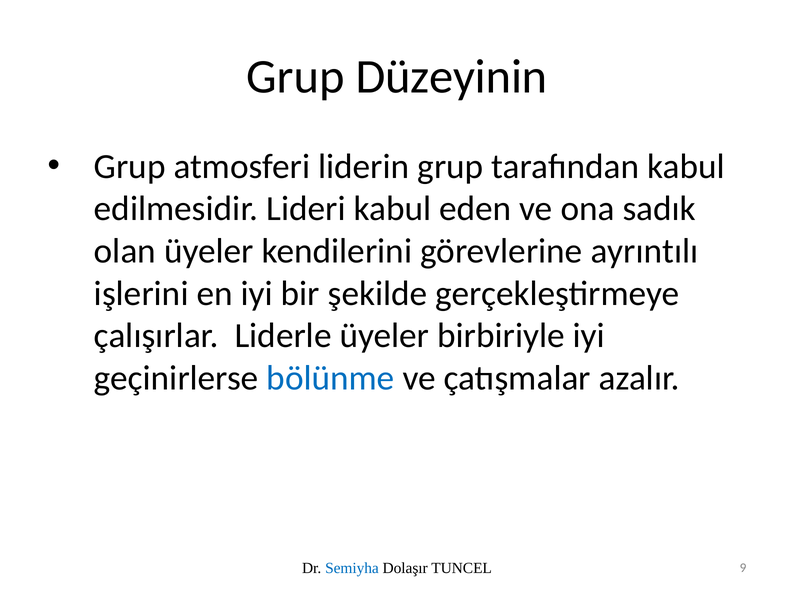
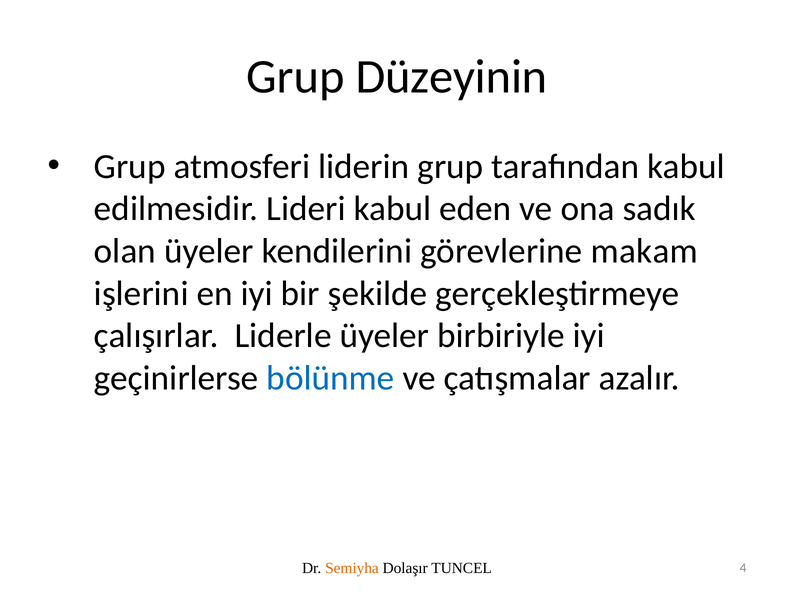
ayrıntılı: ayrıntılı -> makam (644, 251)
Semiyha colour: blue -> orange (352, 569)
9: 9 -> 4 (743, 569)
